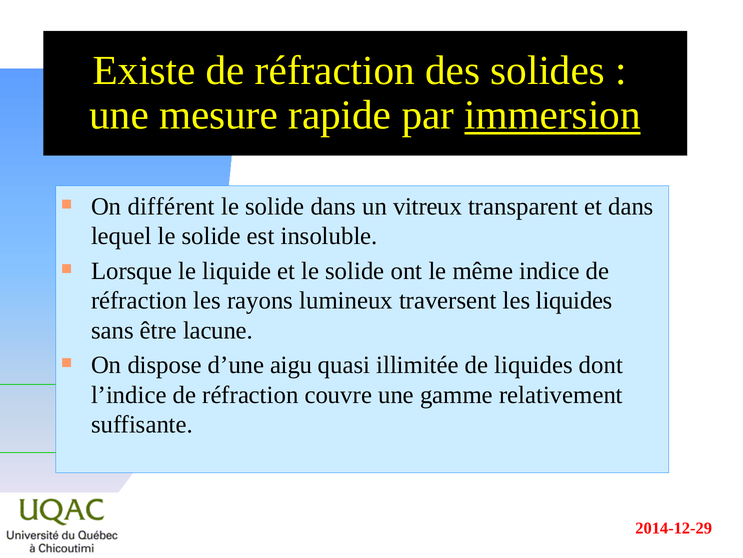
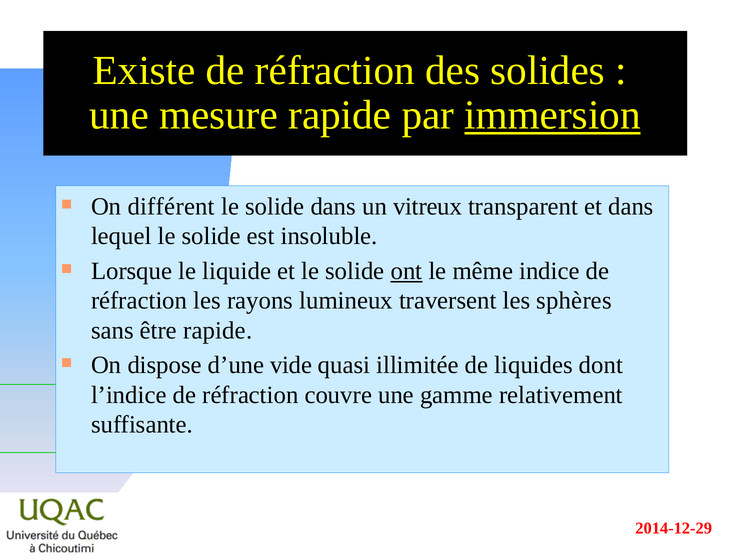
ont underline: none -> present (406, 270)
les liquides: liquides -> sphères (574, 300)
être lacune: lacune -> rapide (218, 330)
aigu: aigu -> vide (291, 365)
